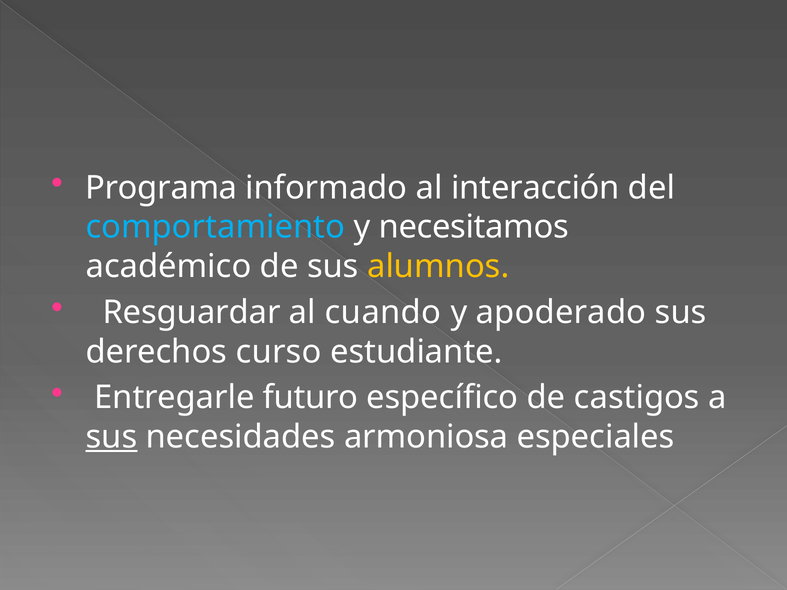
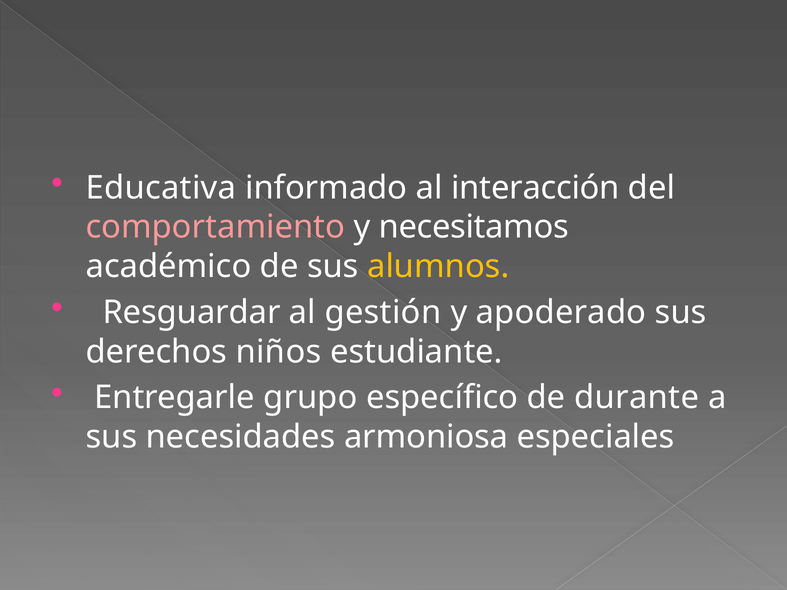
Programa: Programa -> Educativa (161, 188)
comportamiento colour: light blue -> pink (215, 227)
cuando: cuando -> gestión (383, 313)
curso: curso -> niños (279, 352)
futuro: futuro -> grupo (310, 398)
castigos: castigos -> durante (637, 398)
sus underline: present -> none (111, 437)
